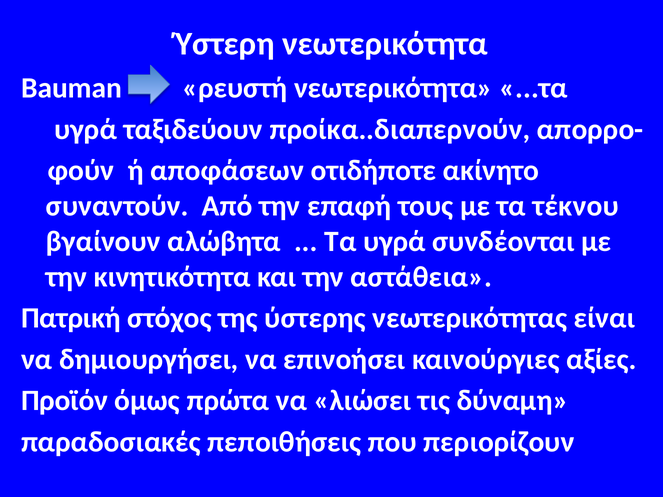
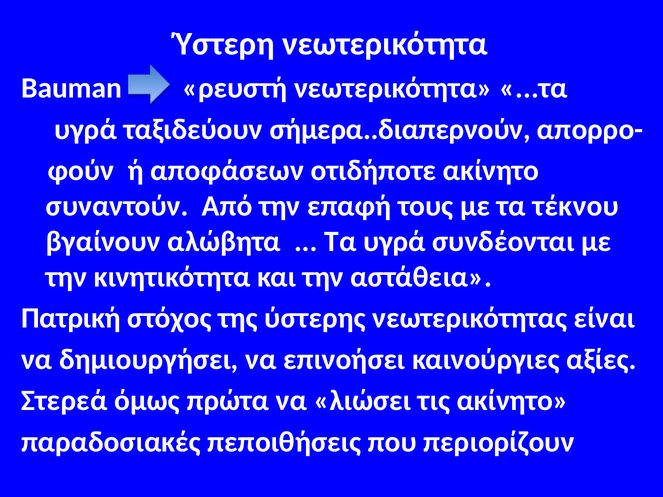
προίκα..διαπερνούν: προίκα..διαπερνούν -> σήμερα..διαπερνούν (400, 130)
Προϊόν: Προϊόν -> Στερεά (64, 401)
τις δύναμη: δύναμη -> ακίνητο (513, 401)
